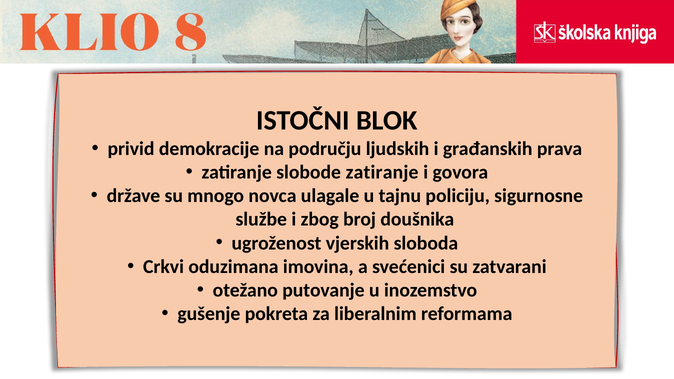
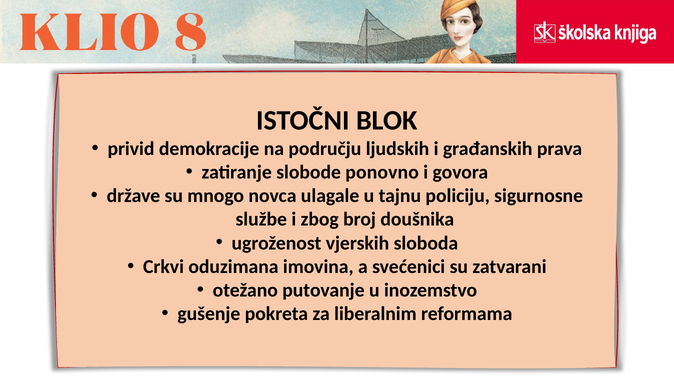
slobode zatiranje: zatiranje -> ponovno (382, 172)
